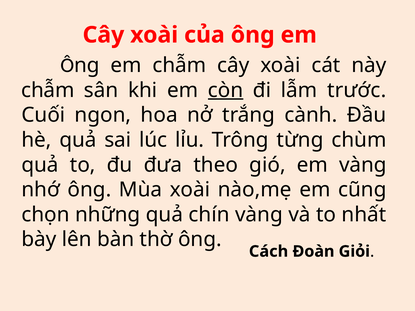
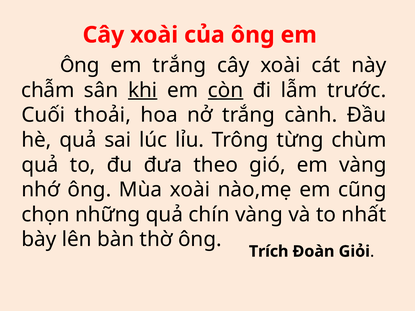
em chẫm: chẫm -> trắng (179, 65)
khi underline: none -> present (143, 90)
ngon: ngon -> thoải (103, 115)
Cách: Cách -> Trích (269, 252)
